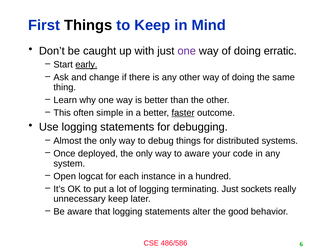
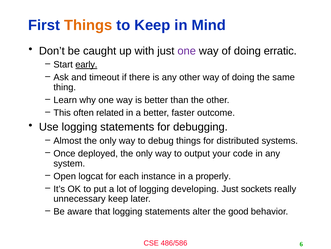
Things colour: black -> orange (88, 25)
change: change -> timeout (104, 77)
simple: simple -> related (110, 112)
faster underline: present -> none (183, 112)
to aware: aware -> output (197, 153)
hundred: hundred -> properly (213, 176)
terminating: terminating -> developing (195, 188)
